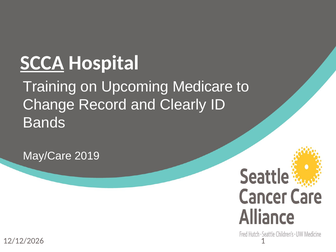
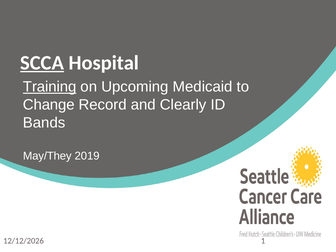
Training underline: none -> present (50, 87)
Medicare: Medicare -> Medicaid (203, 87)
May/Care: May/Care -> May/They (47, 156)
